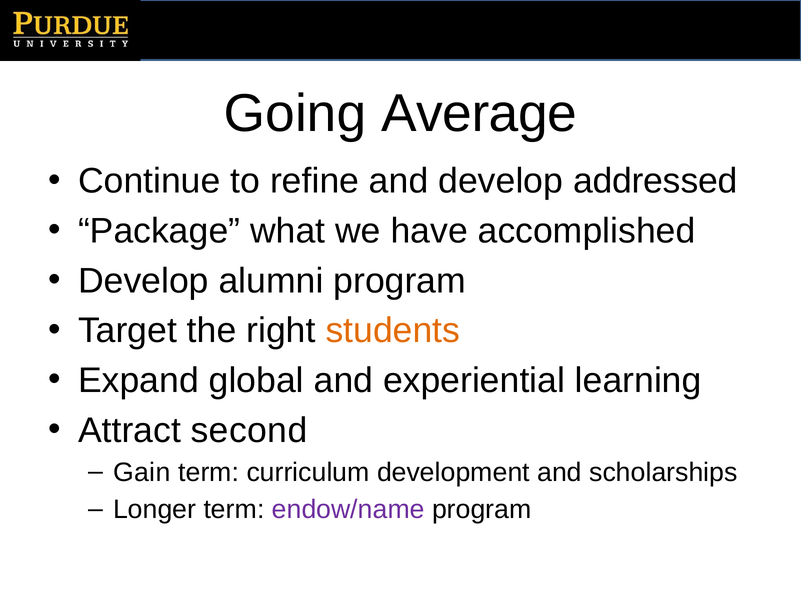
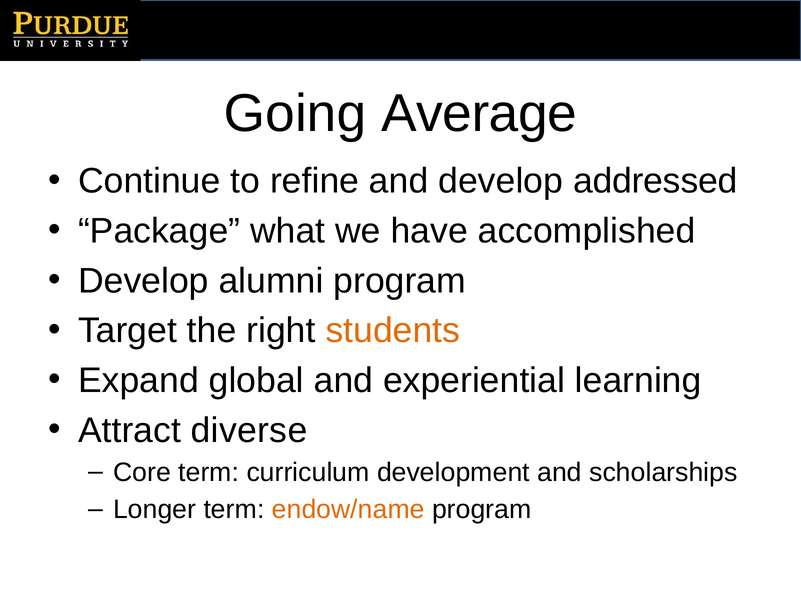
second: second -> diverse (249, 431)
Gain: Gain -> Core (142, 473)
endow/name colour: purple -> orange (348, 510)
